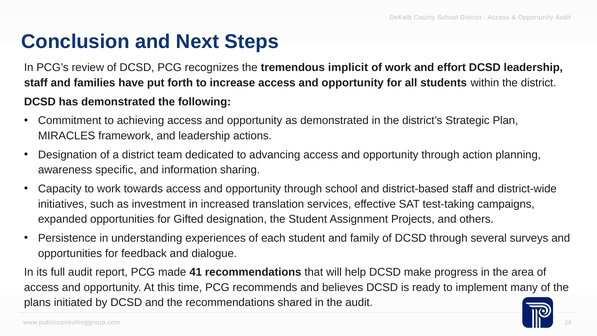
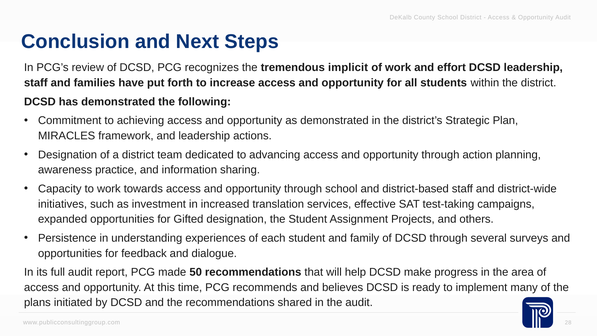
specific: specific -> practice (116, 170)
41: 41 -> 50 (196, 272)
